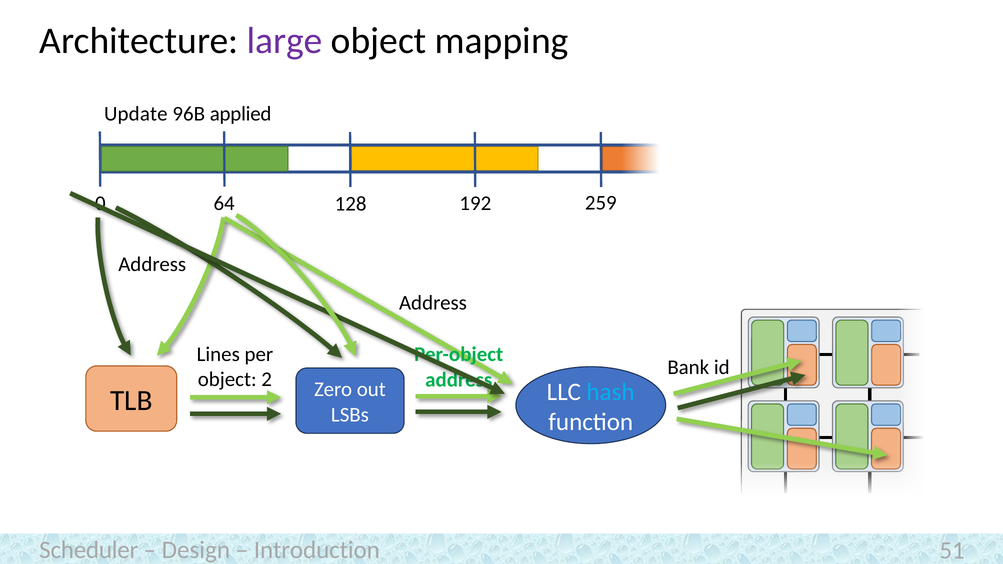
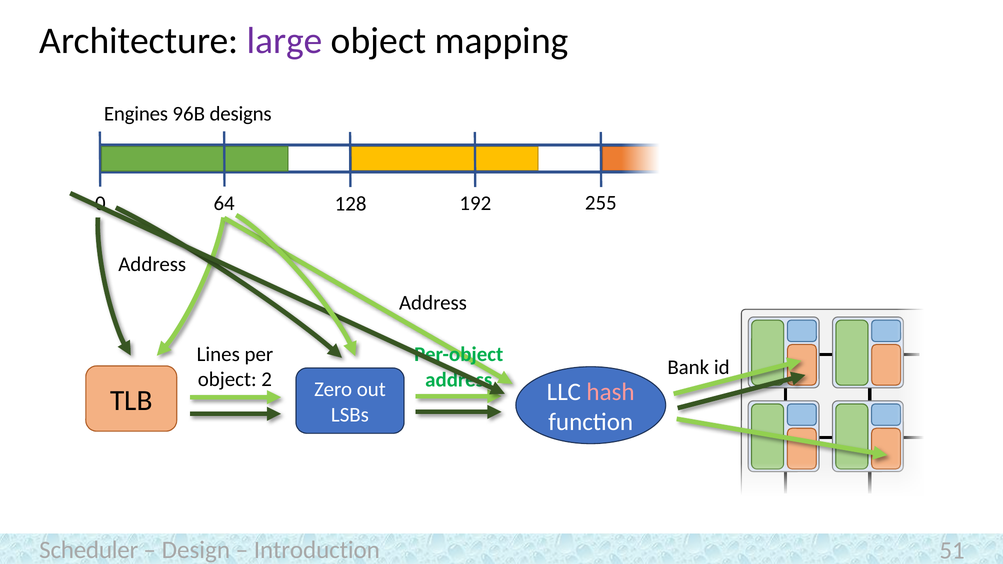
Update: Update -> Engines (136, 114)
applied: applied -> designs (241, 114)
259: 259 -> 255 (601, 203)
hash colour: light blue -> pink (611, 392)
